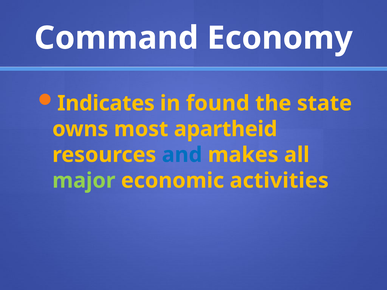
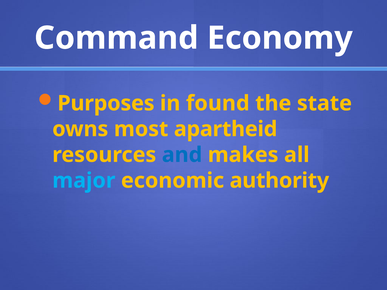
Indicates: Indicates -> Purposes (106, 103)
major colour: light green -> light blue (84, 181)
activities: activities -> authority (279, 181)
